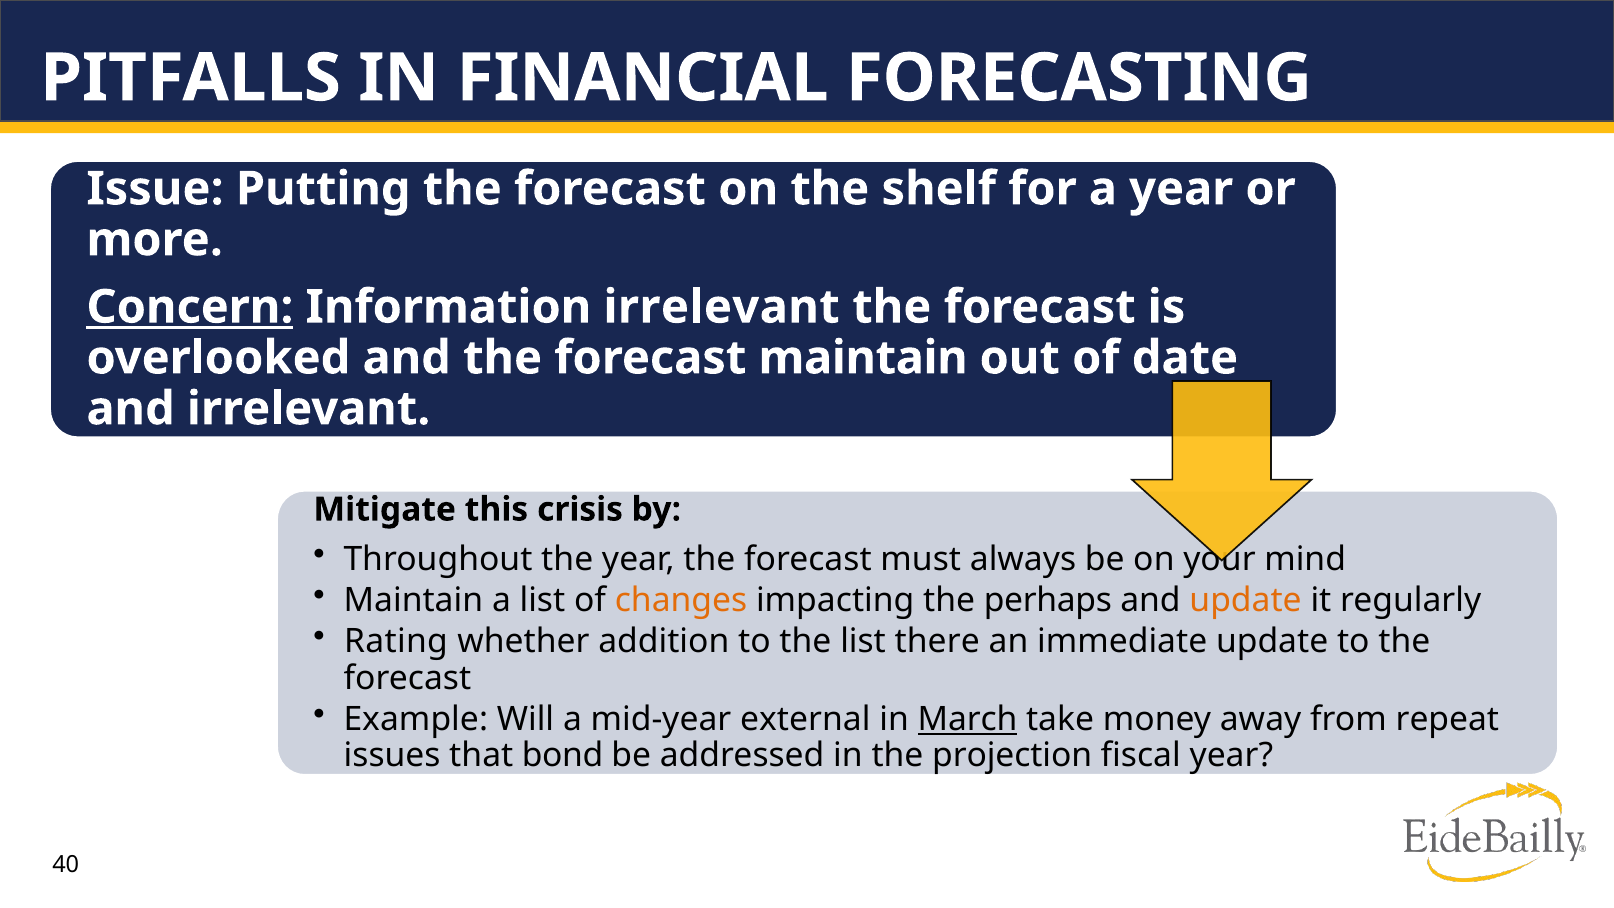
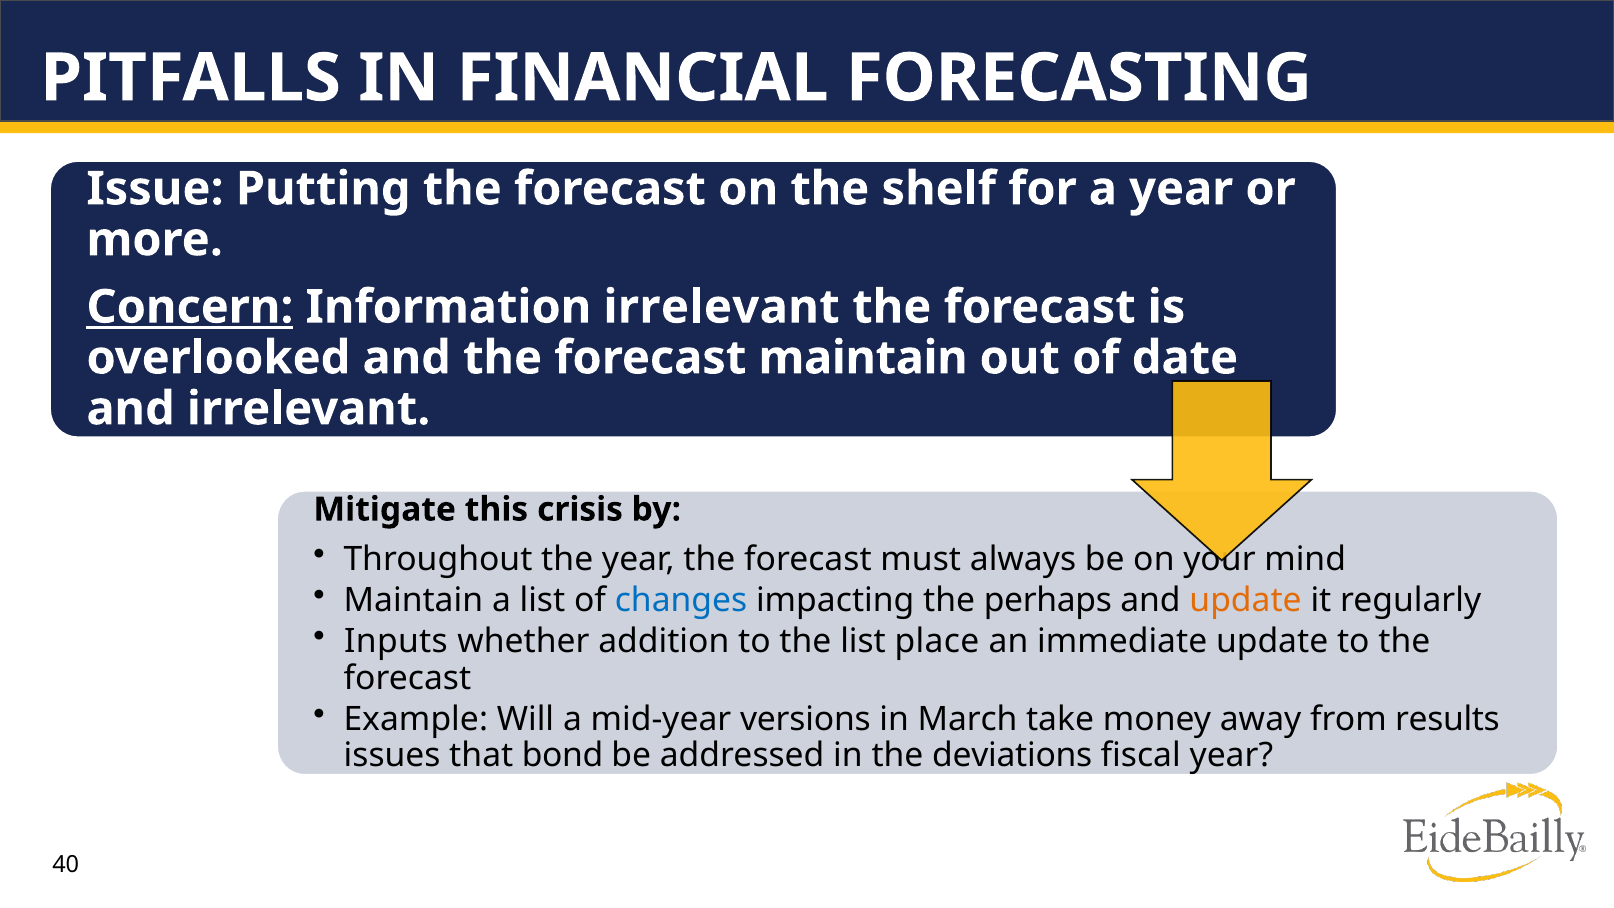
changes colour: orange -> blue (681, 600)
Rating: Rating -> Inputs (396, 642)
there: there -> place (937, 642)
external: external -> versions (805, 719)
March underline: present -> none (968, 719)
repeat: repeat -> results (1447, 719)
projection: projection -> deviations (1012, 756)
